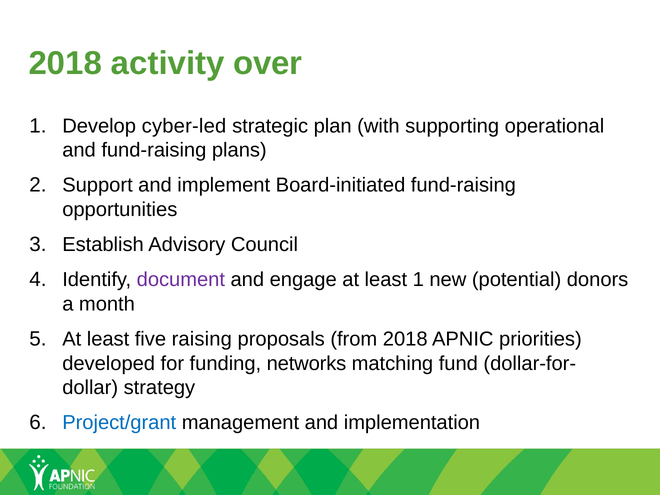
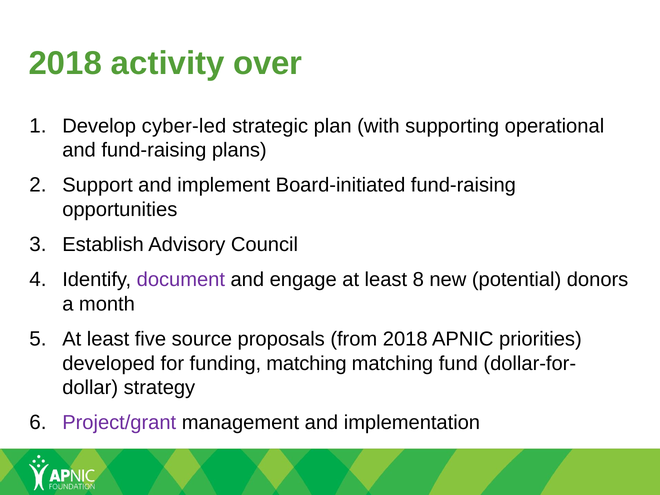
least 1: 1 -> 8 (418, 280)
raising: raising -> source (202, 339)
funding networks: networks -> matching (306, 363)
Project/grant colour: blue -> purple (119, 423)
